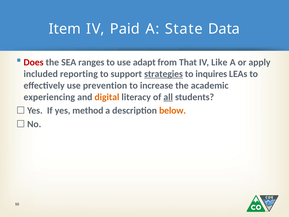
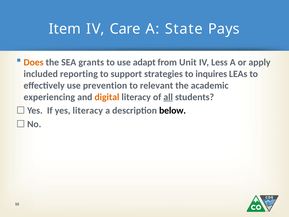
Paid: Paid -> Care (125, 29)
Data: Data -> Pays (224, 29)
Does colour: red -> orange (34, 62)
ranges: ranges -> grants (91, 62)
That: That -> Unit (188, 62)
Like: Like -> Less (219, 62)
strategies underline: present -> none (163, 74)
increase: increase -> relevant (157, 85)
yes method: method -> literacy (88, 110)
below colour: orange -> black (173, 110)
